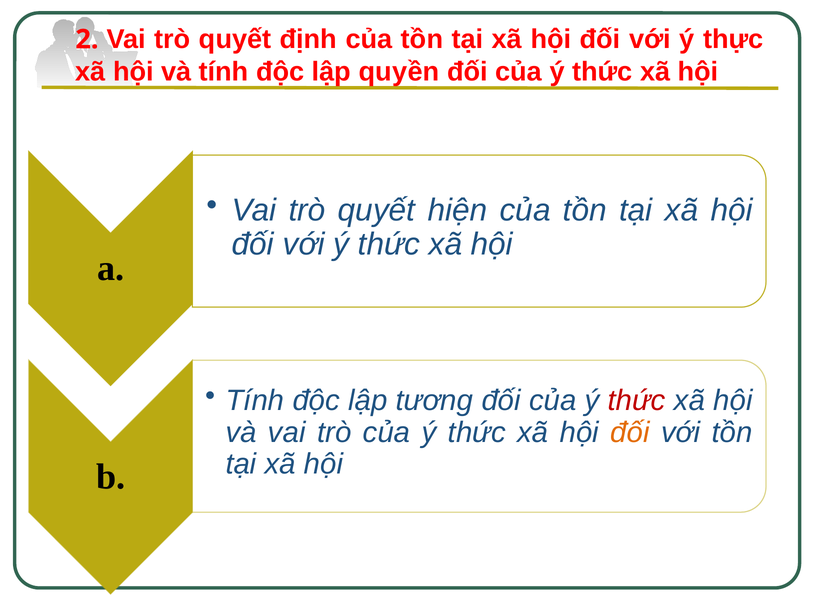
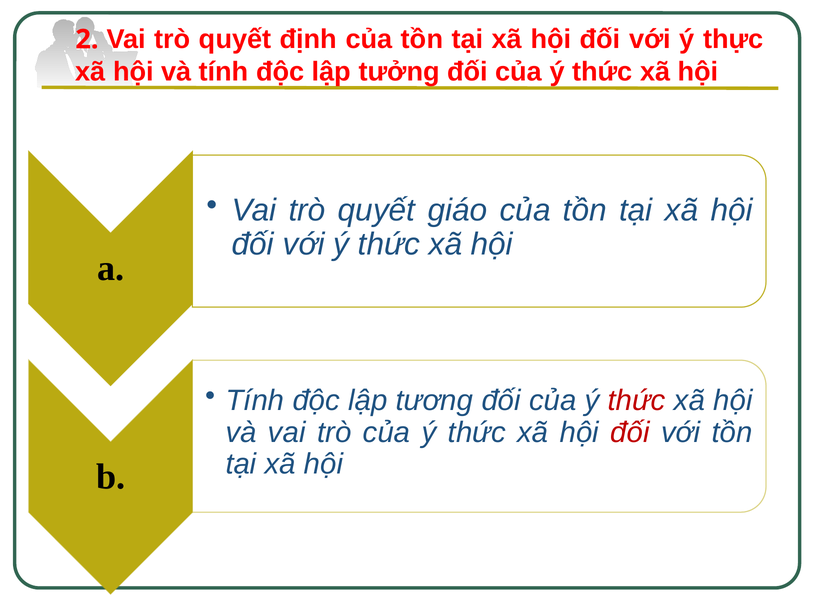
quyền: quyền -> tưởng (399, 72)
hiện: hiện -> giáo (457, 210)
đối colour: orange -> red (630, 432)
